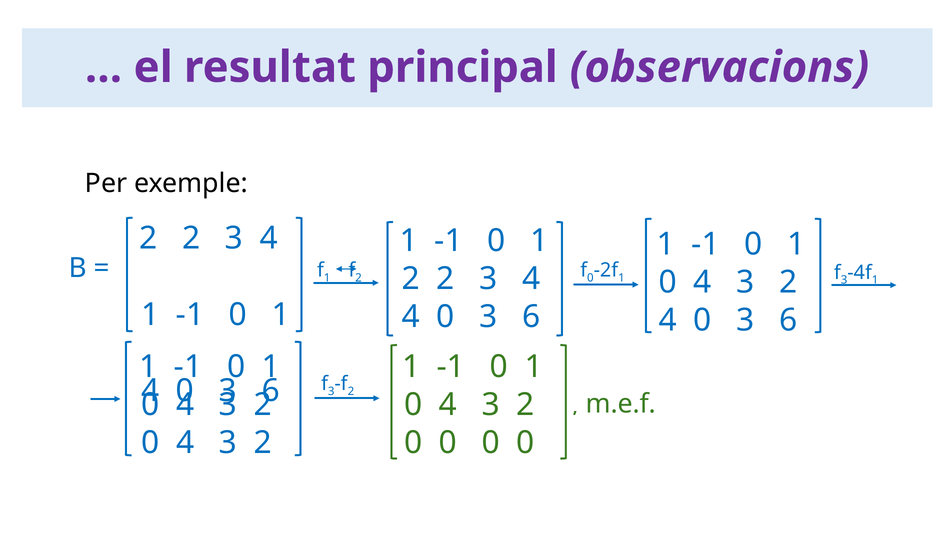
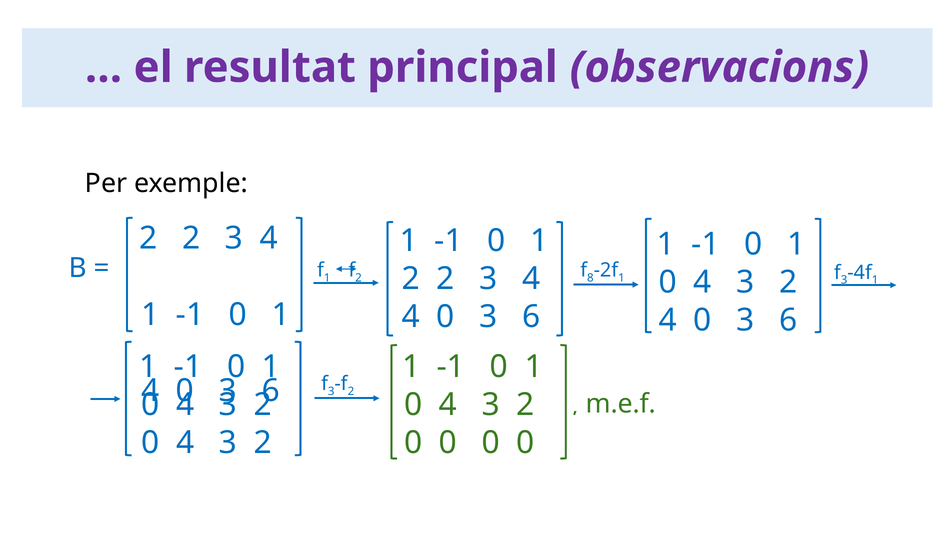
0: 0 -> 8 (590, 278)
